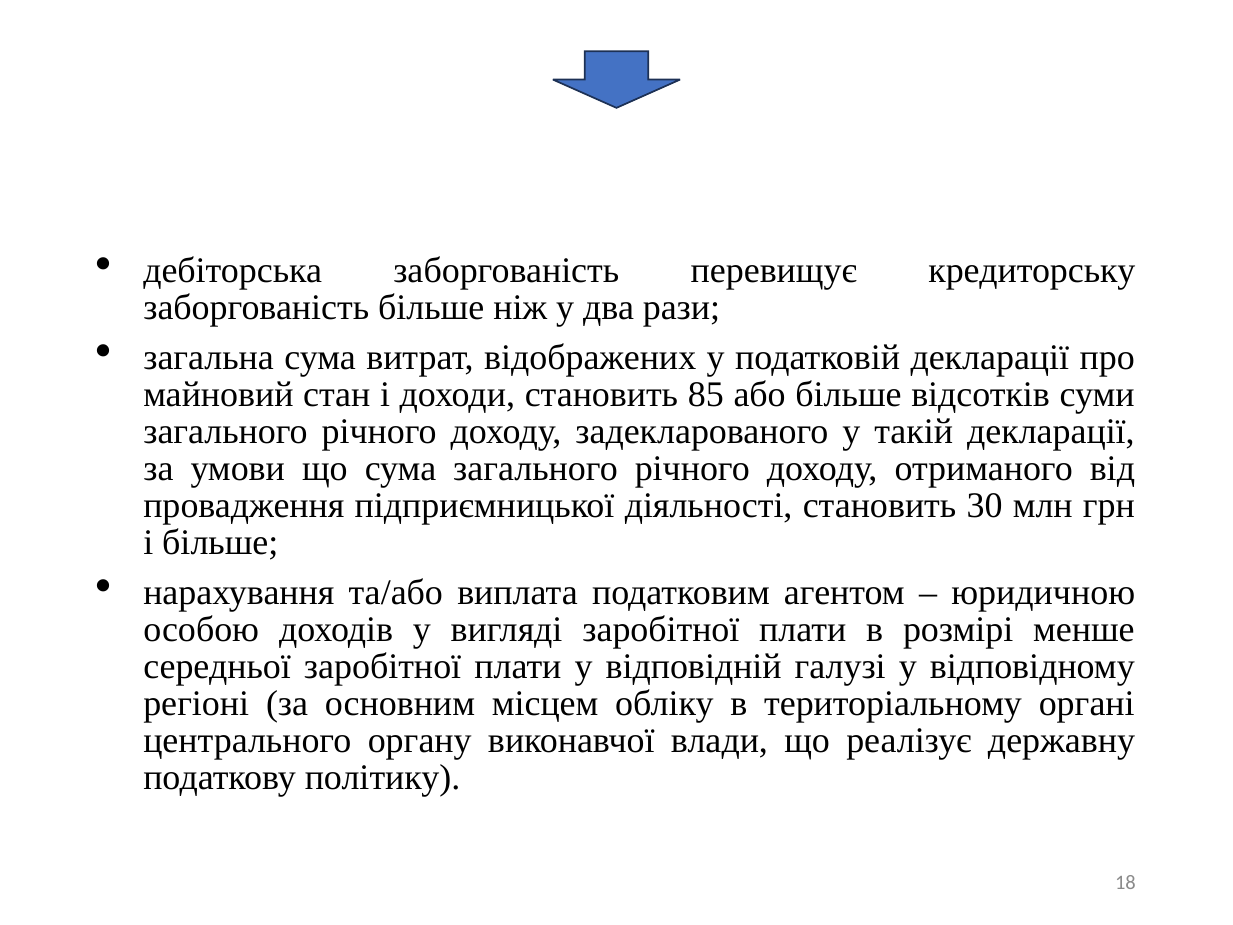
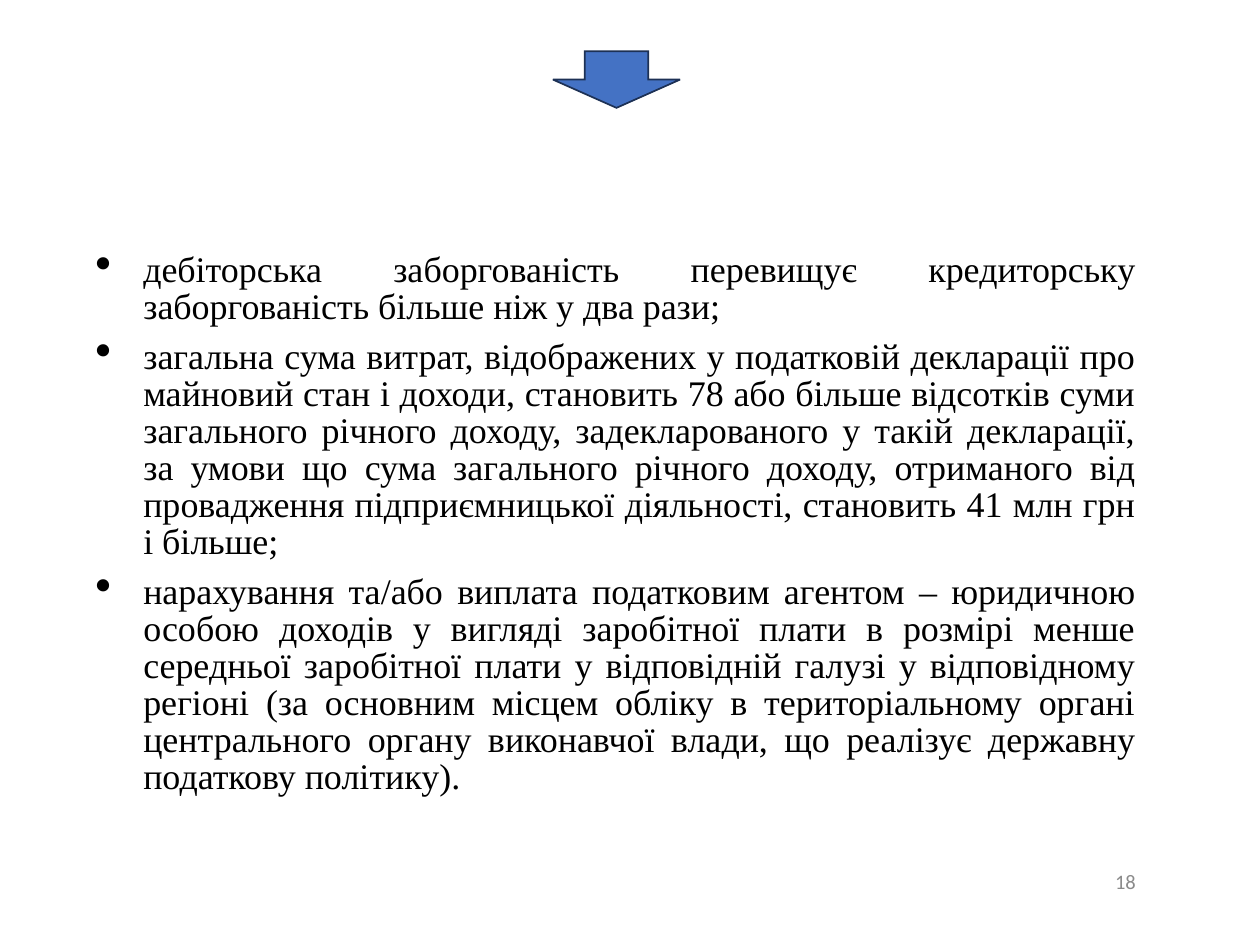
85: 85 -> 78 (706, 395)
30: 30 -> 41 (985, 505)
